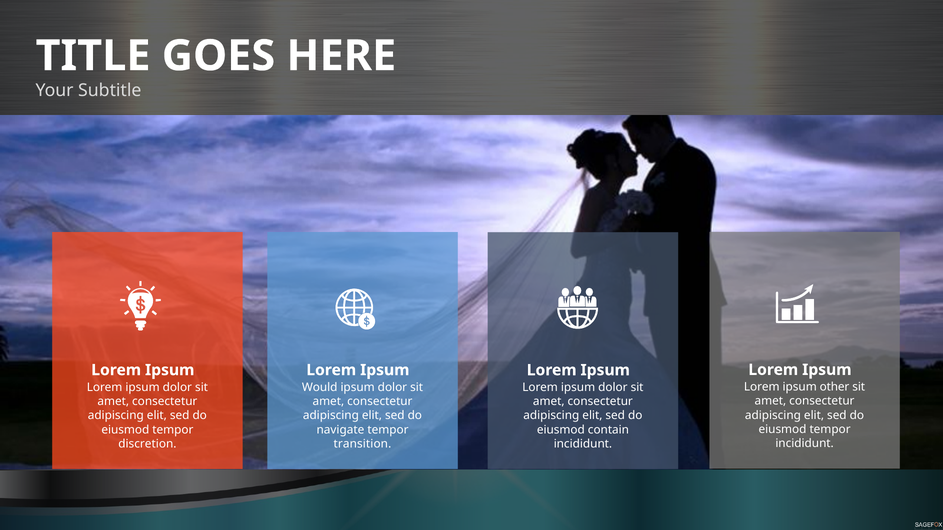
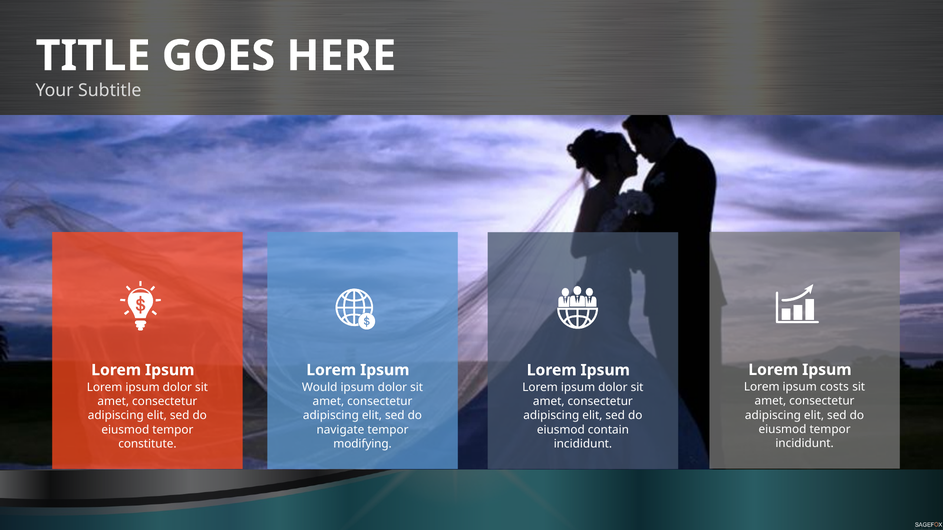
other: other -> costs (834, 387)
discretion: discretion -> constitute (147, 444)
transition: transition -> modifying (363, 444)
